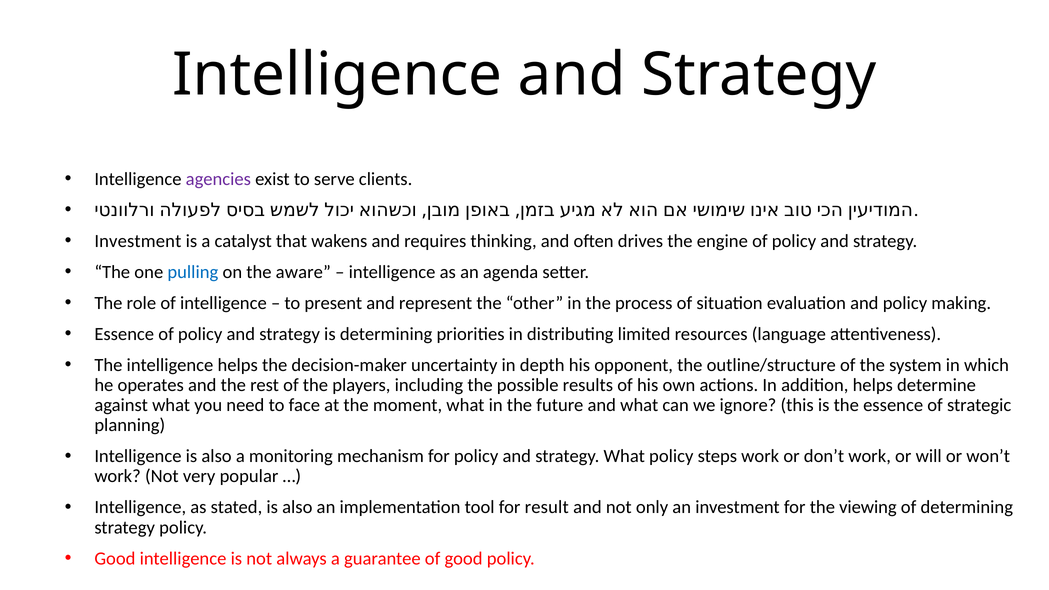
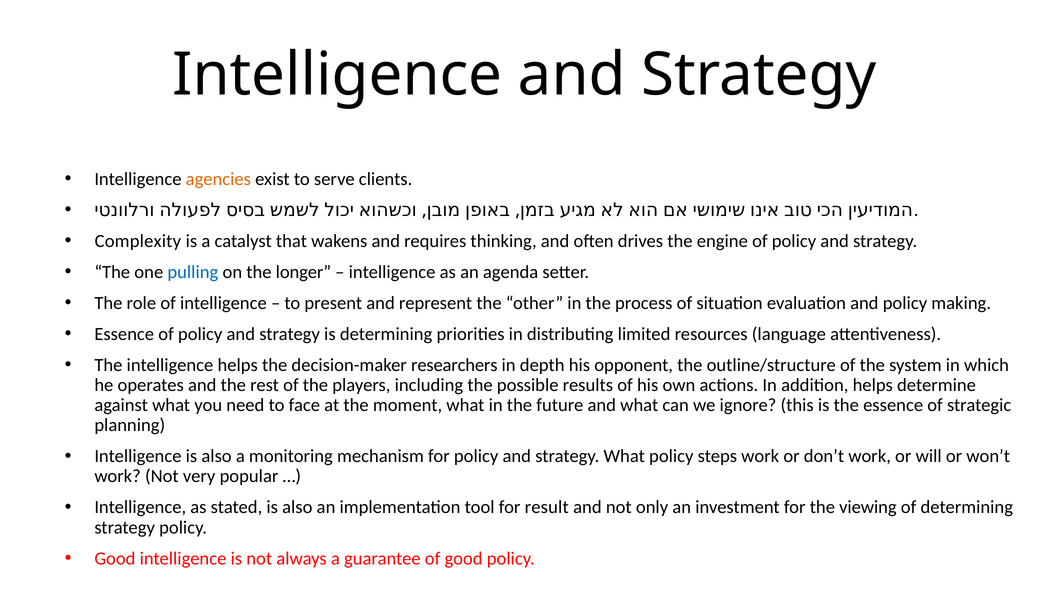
agencies colour: purple -> orange (218, 179)
Investment: Investment -> Complexity (138, 241)
aware: aware -> longer (303, 272)
uncertainty: uncertainty -> researchers (454, 365)
